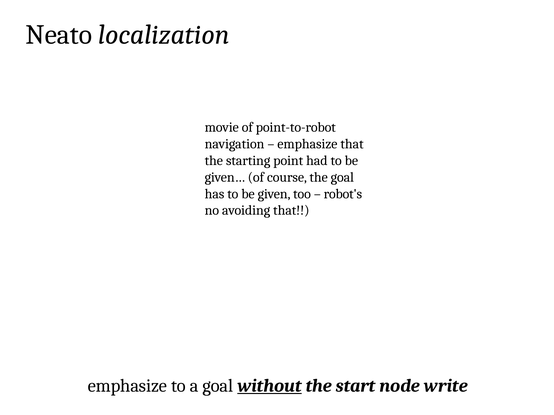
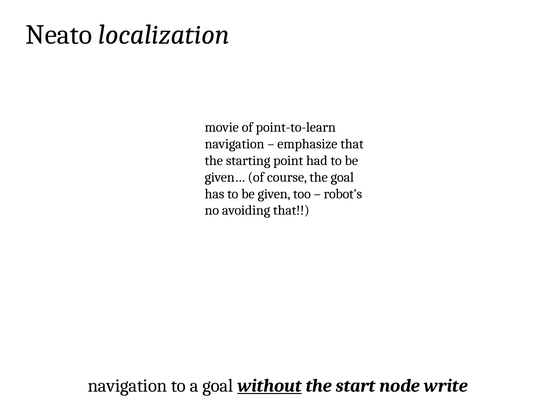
point-to-robot: point-to-robot -> point-to-learn (296, 128)
emphasize: emphasize -> navigation (127, 386)
